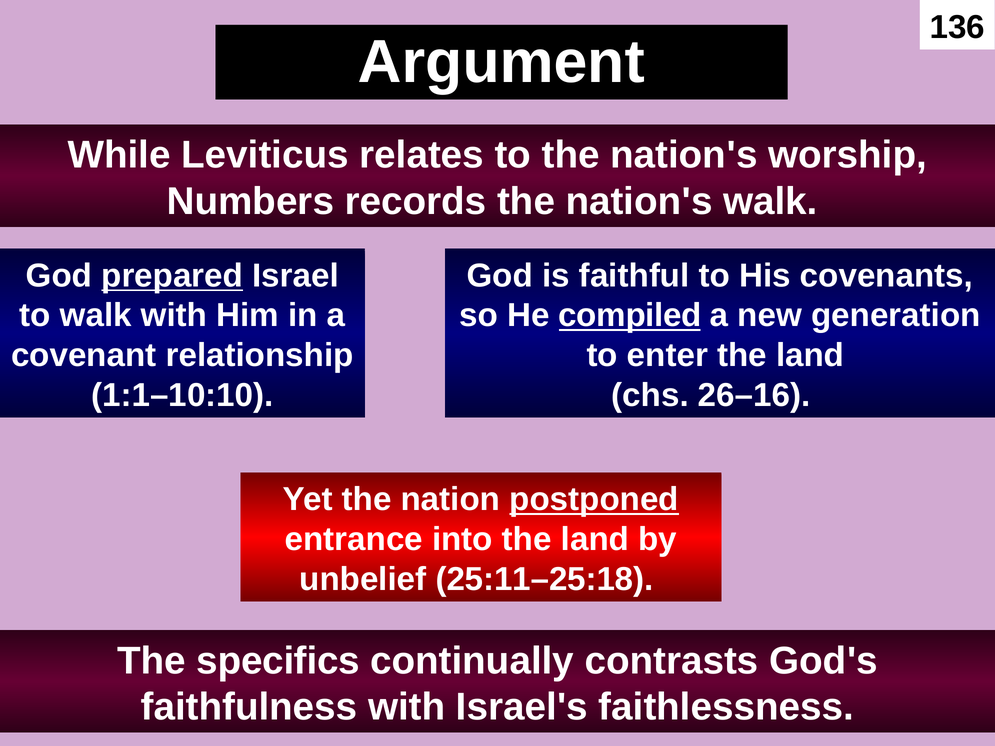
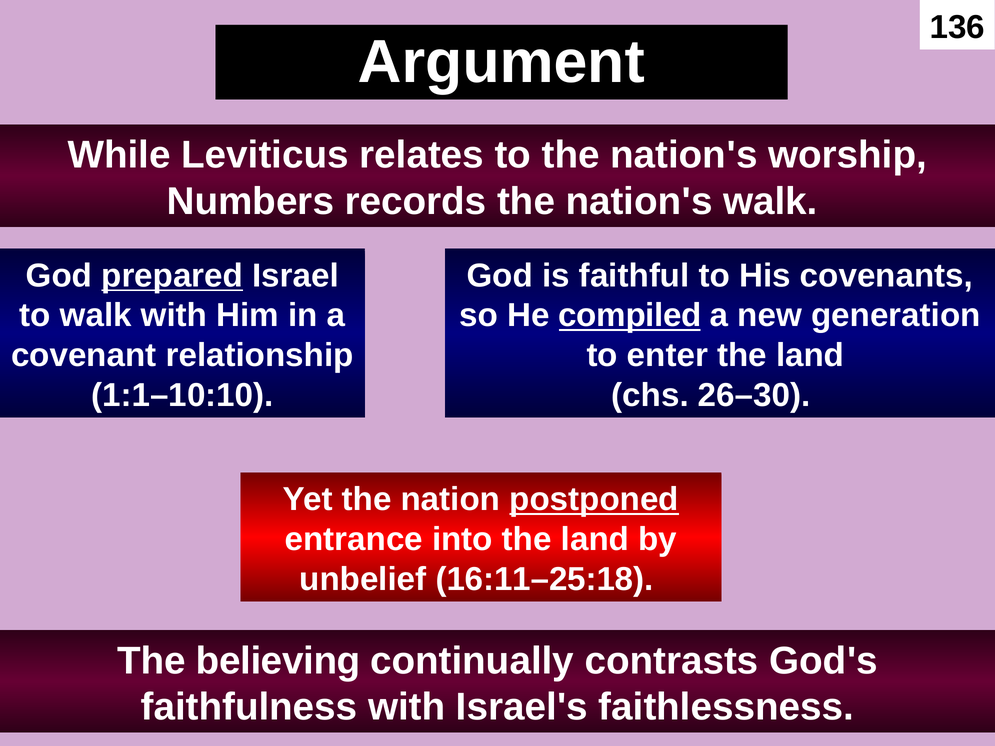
26–16: 26–16 -> 26–30 (754, 395)
25:11–25:18: 25:11–25:18 -> 16:11–25:18 (544, 579)
specifics: specifics -> believing (278, 661)
